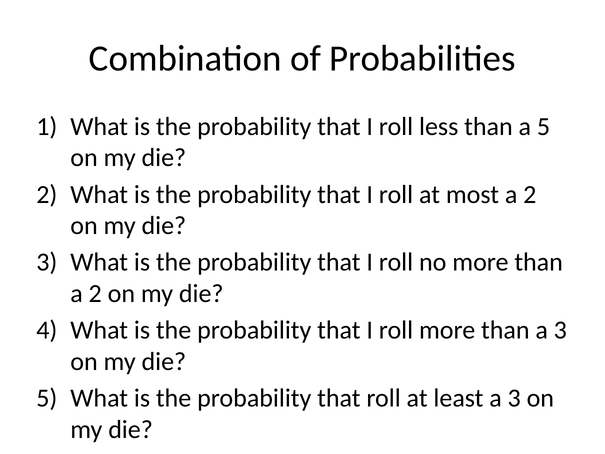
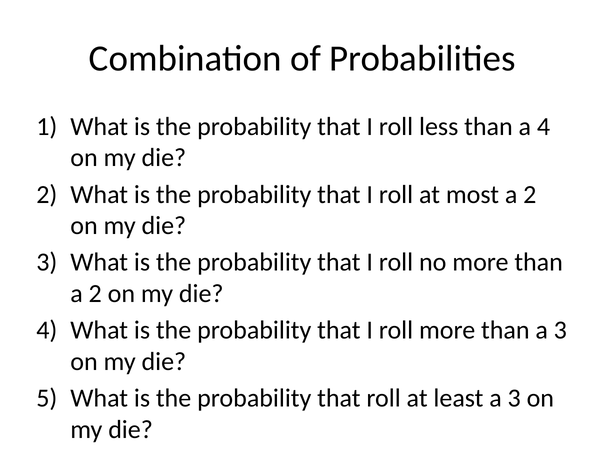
a 5: 5 -> 4 (543, 126)
